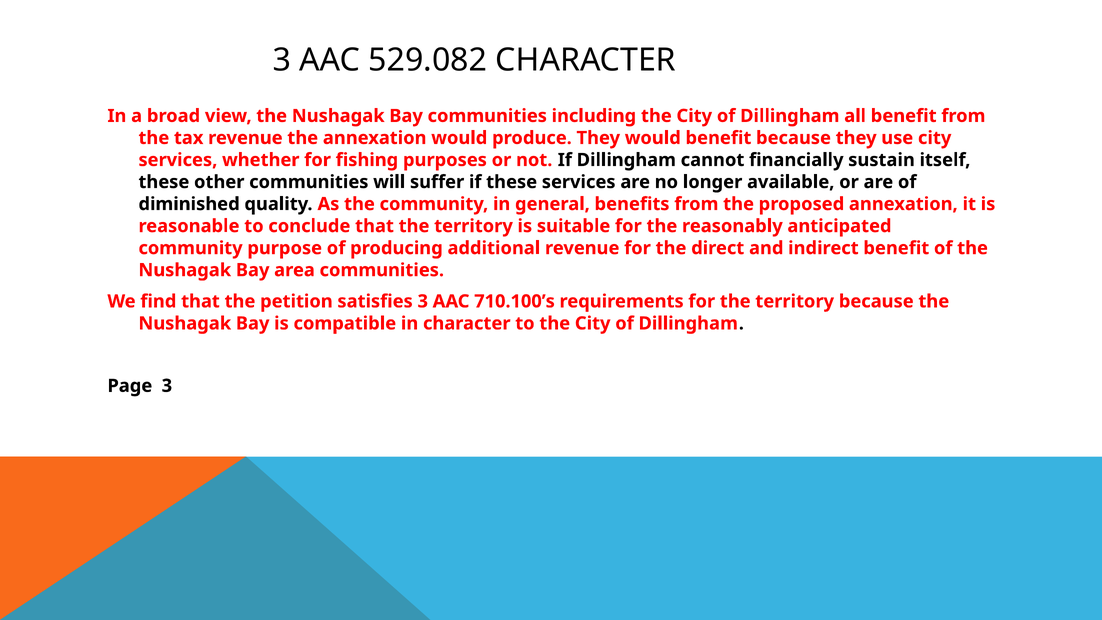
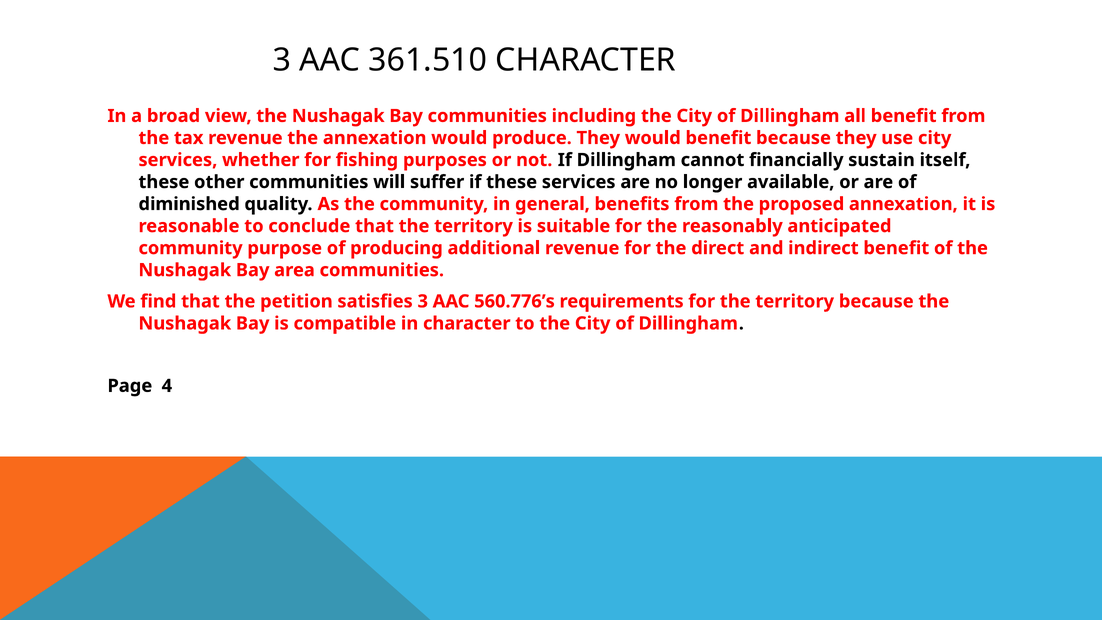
529.082: 529.082 -> 361.510 (428, 60)
710.100’s: 710.100’s -> 560.776’s (515, 301)
Page 3: 3 -> 4 (167, 386)
